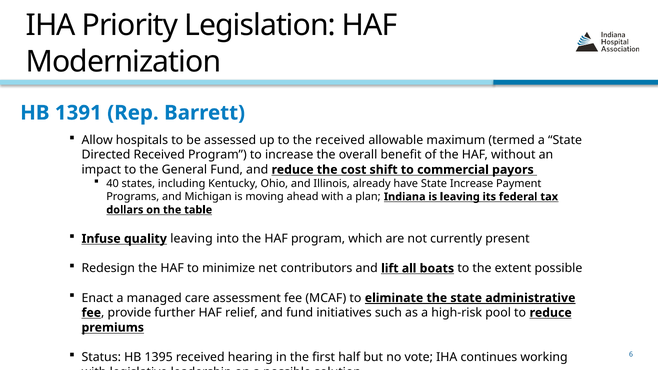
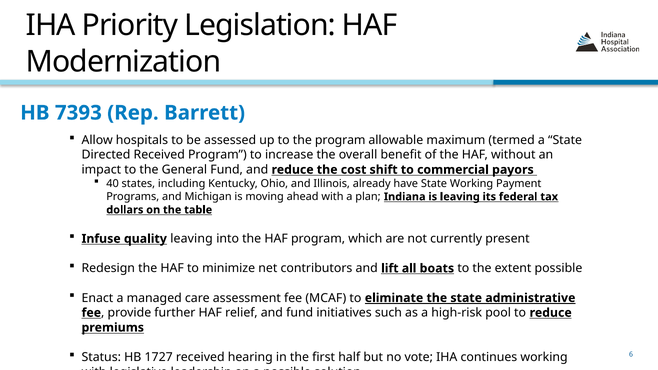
1391: 1391 -> 7393 (78, 113)
the received: received -> program (340, 140)
State Increase: Increase -> Working (472, 184)
1395: 1395 -> 1727 (159, 357)
